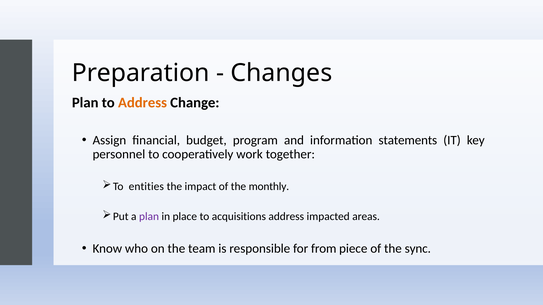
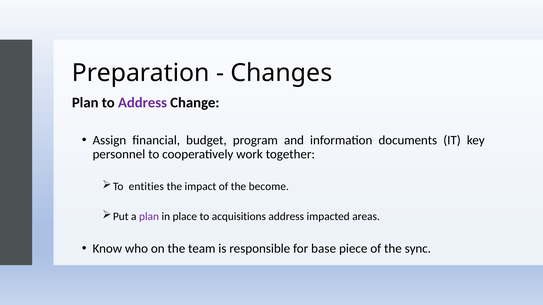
Address colour: orange -> purple (142, 103)
statements: statements -> documents (408, 140)
monthly: monthly -> become (269, 187)
from: from -> base (324, 249)
